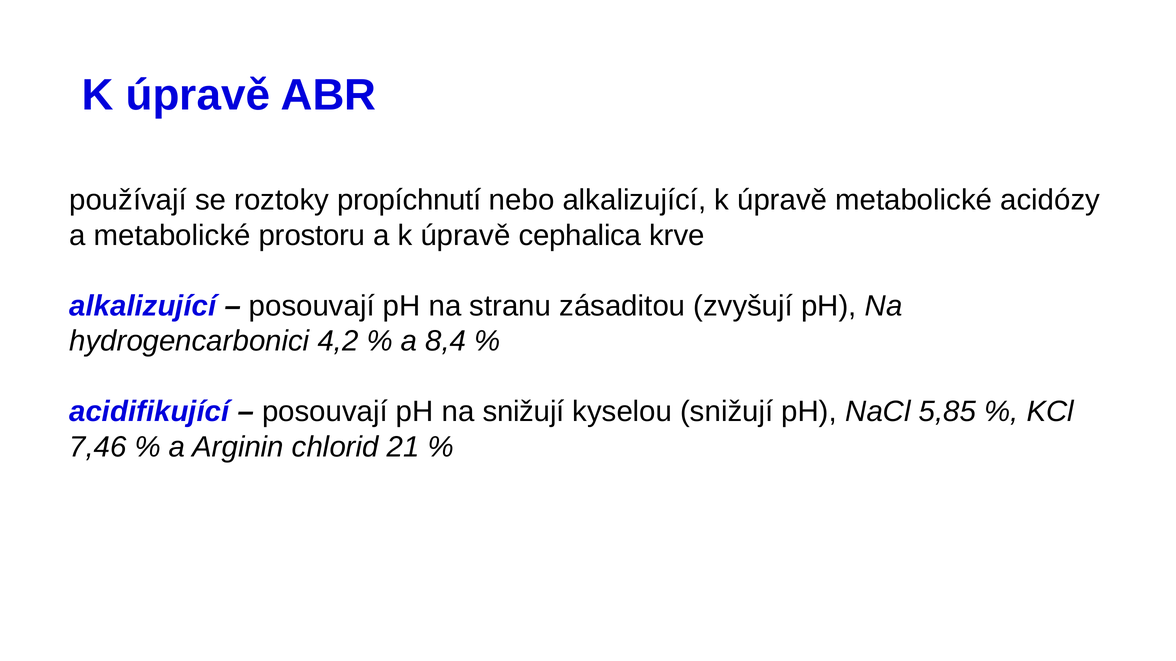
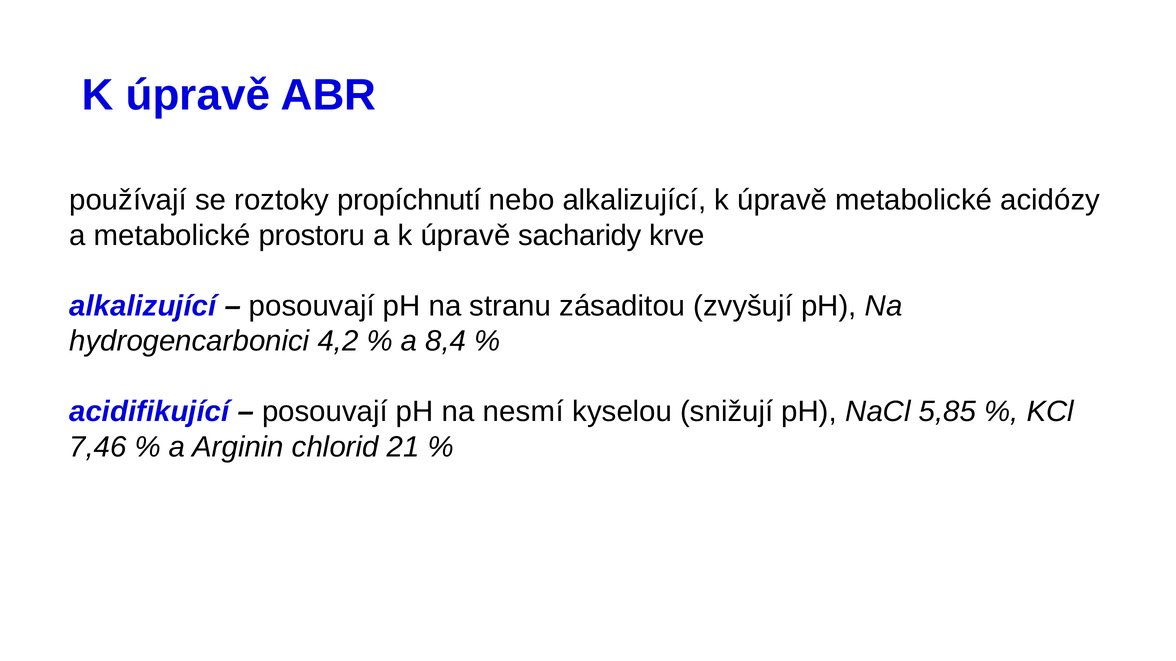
cephalica: cephalica -> sacharidy (580, 236)
na snižují: snižují -> nesmí (523, 412)
